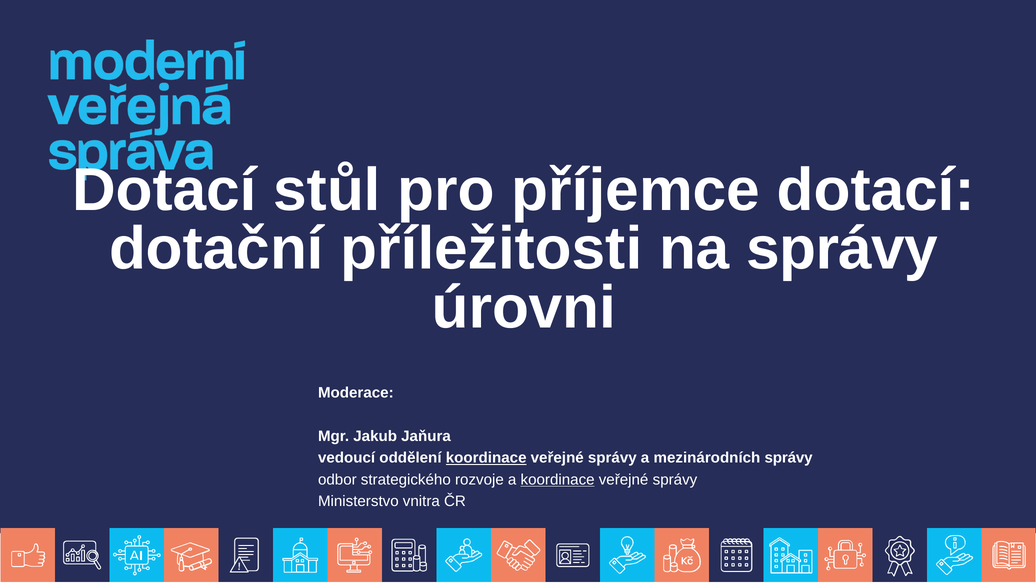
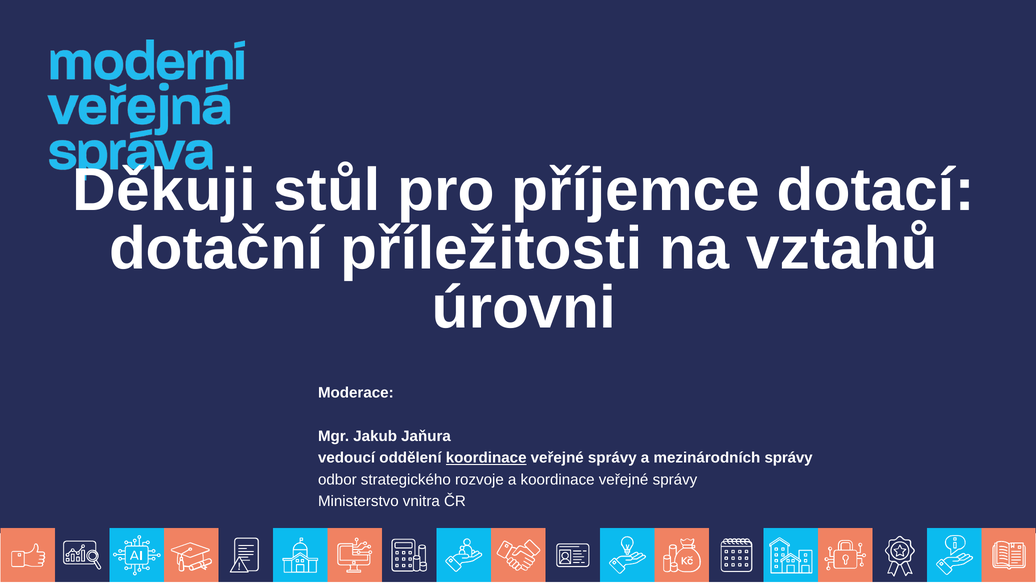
Dotací: Dotací -> Děkuji (164, 190)
na správy: správy -> vztahů (842, 249)
koordinace underline: present -> none (558, 480)
